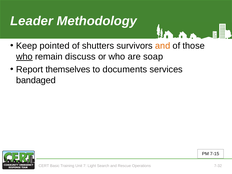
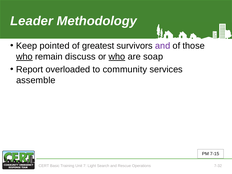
shutters: shutters -> greatest (98, 46)
and colour: orange -> purple (163, 46)
who underline: none -> present (117, 57)
themselves: themselves -> overloaded (68, 69)
documents: documents -> community (125, 69)
bandaged: bandaged -> assemble (36, 80)
